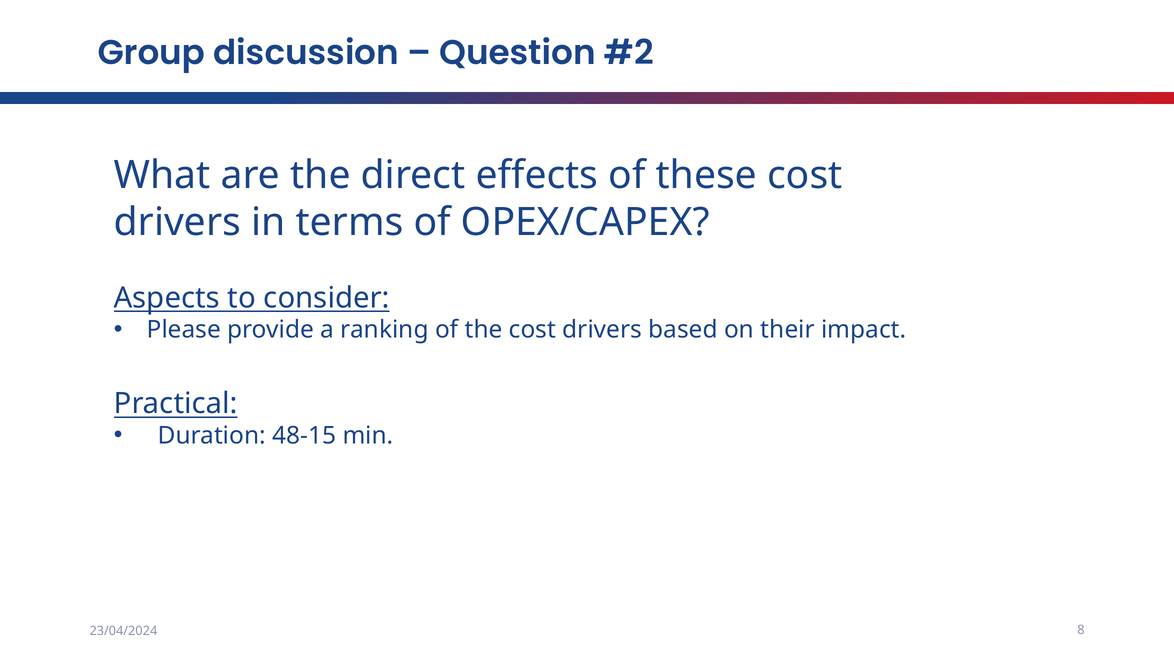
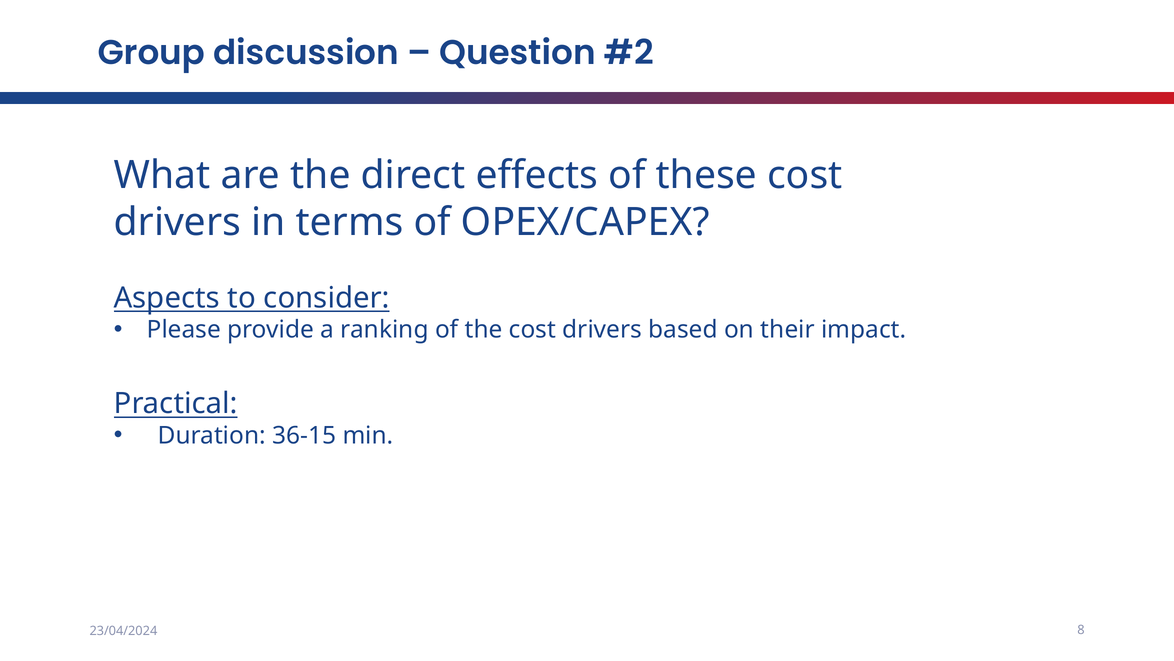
48-15: 48-15 -> 36-15 (304, 435)
